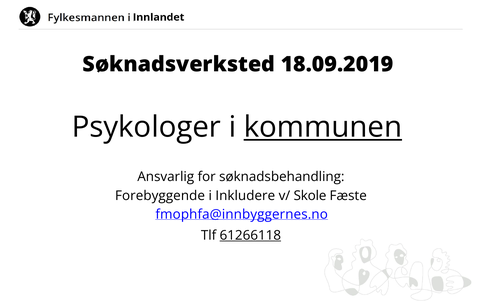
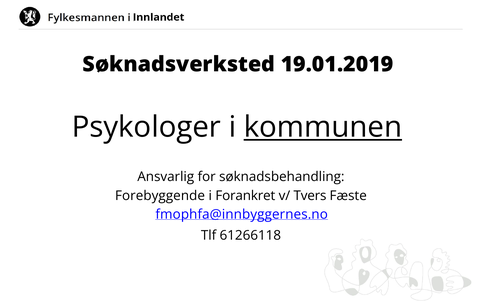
18.09.2019: 18.09.2019 -> 19.01.2019 (337, 64)
Inkludere: Inkludere -> Forankret (245, 196)
Skole: Skole -> Tvers (310, 196)
61266118 underline: present -> none (250, 235)
